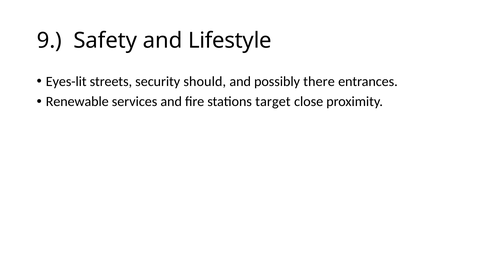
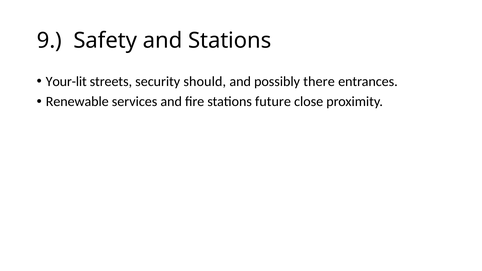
and Lifestyle: Lifestyle -> Stations (230, 40)
Eyes-lit: Eyes-lit -> Your-lit (66, 81)
target: target -> future (273, 102)
